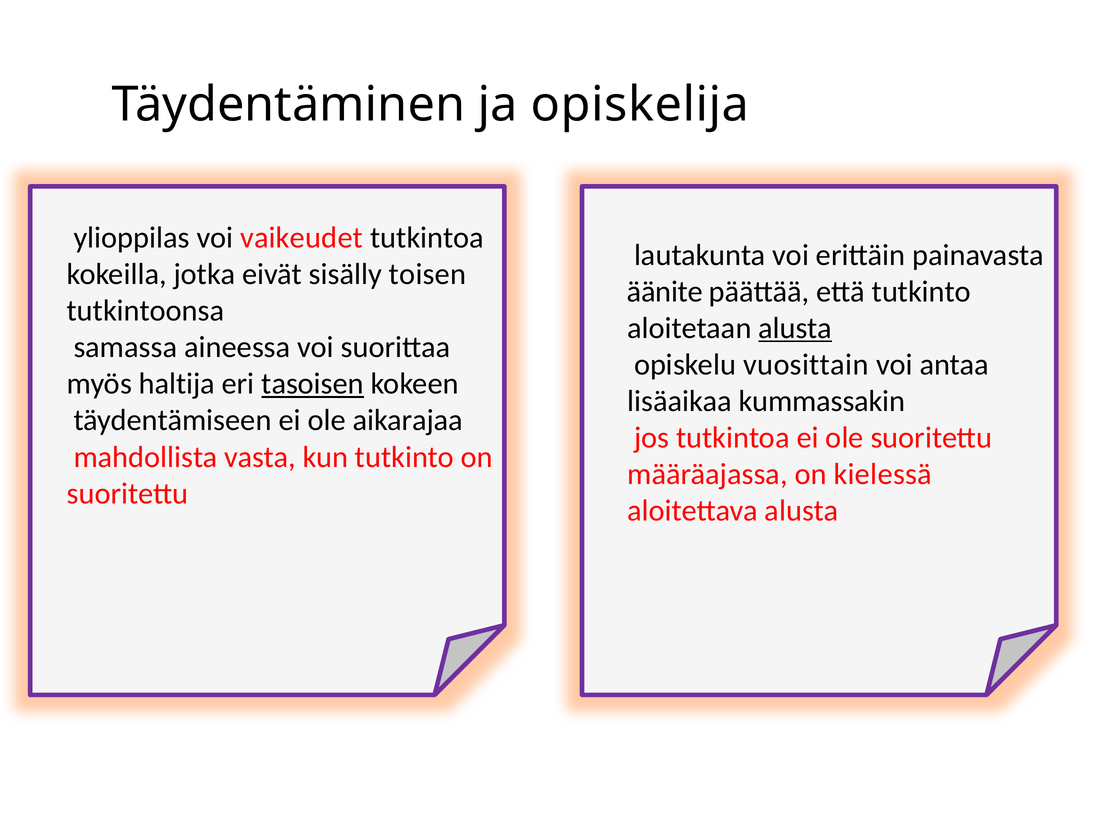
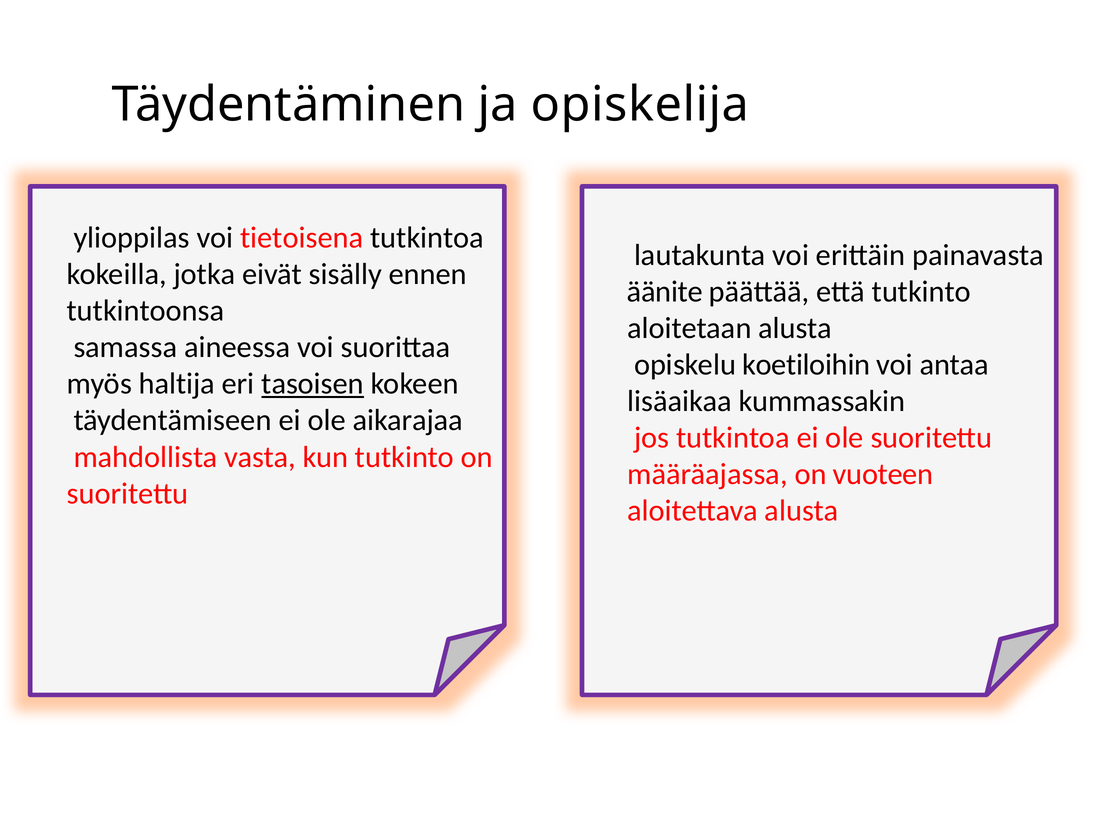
vaikeudet: vaikeudet -> tietoisena (302, 238)
toisen: toisen -> ennen (428, 275)
alusta underline: present -> none (795, 328)
vuosittain: vuosittain -> koetiloihin (806, 365)
kielessä: kielessä -> vuoteen (883, 474)
